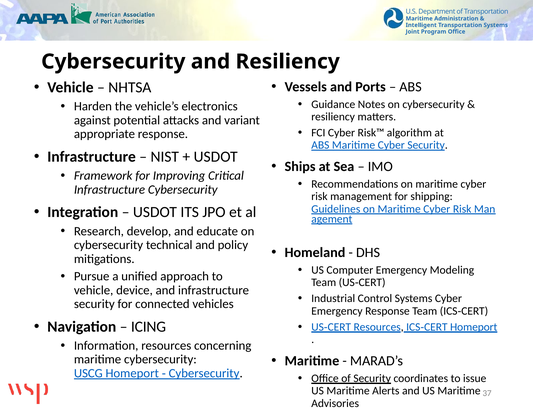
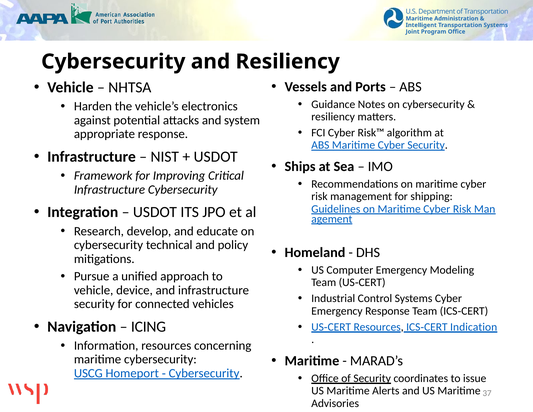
variant: variant -> system (242, 120)
Homeport: Homeport -> Indication (474, 327)
